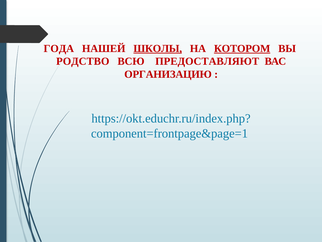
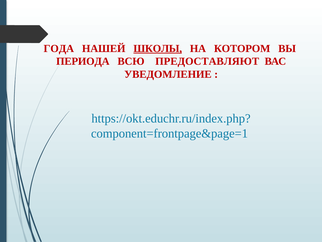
КОТОРОМ underline: present -> none (242, 48)
РОДСТВО: РОДСТВО -> ПЕРИОДА (83, 61)
ОРГАНИЗАЦИЮ: ОРГАНИЗАЦИЮ -> УВЕДОМЛЕНИЕ (168, 74)
